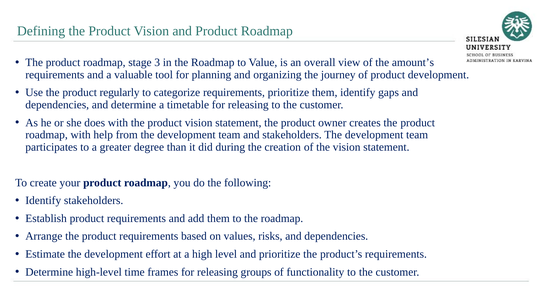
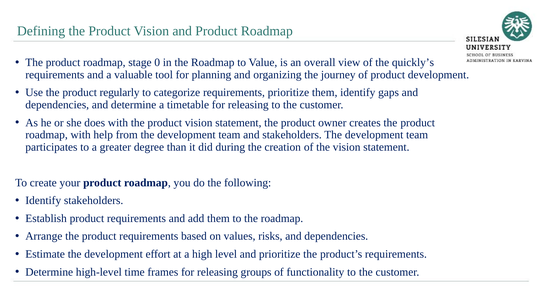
3: 3 -> 0 (157, 62)
amount’s: amount’s -> quickly’s (413, 62)
